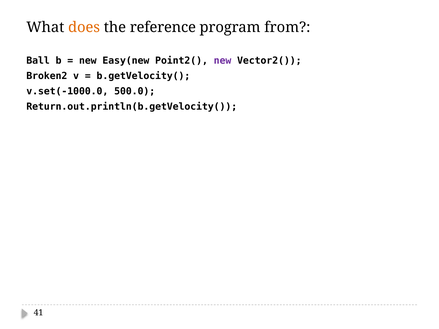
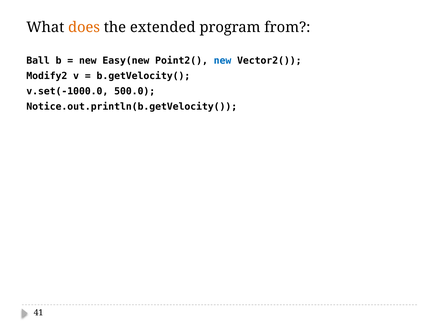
reference: reference -> extended (163, 27)
new colour: purple -> blue (223, 61)
Broken2: Broken2 -> Modify2 (47, 76)
Return.out.println(b.getVelocity(: Return.out.println(b.getVelocity( -> Notice.out.println(b.getVelocity( (132, 107)
